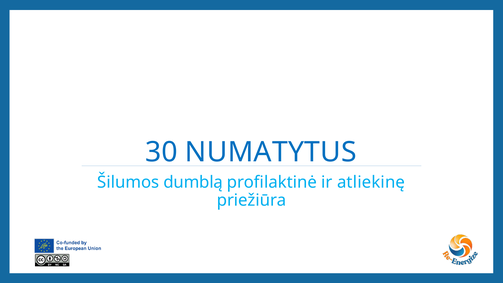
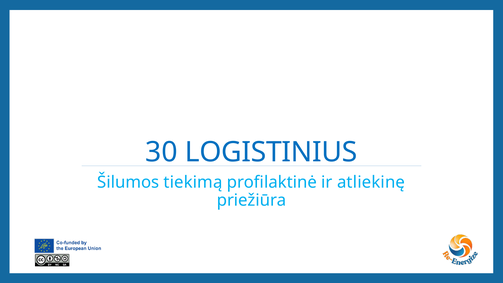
NUMATYTUS: NUMATYTUS -> LOGISTINIUS (271, 152)
dumblą: dumblą -> tiekimą (193, 182)
